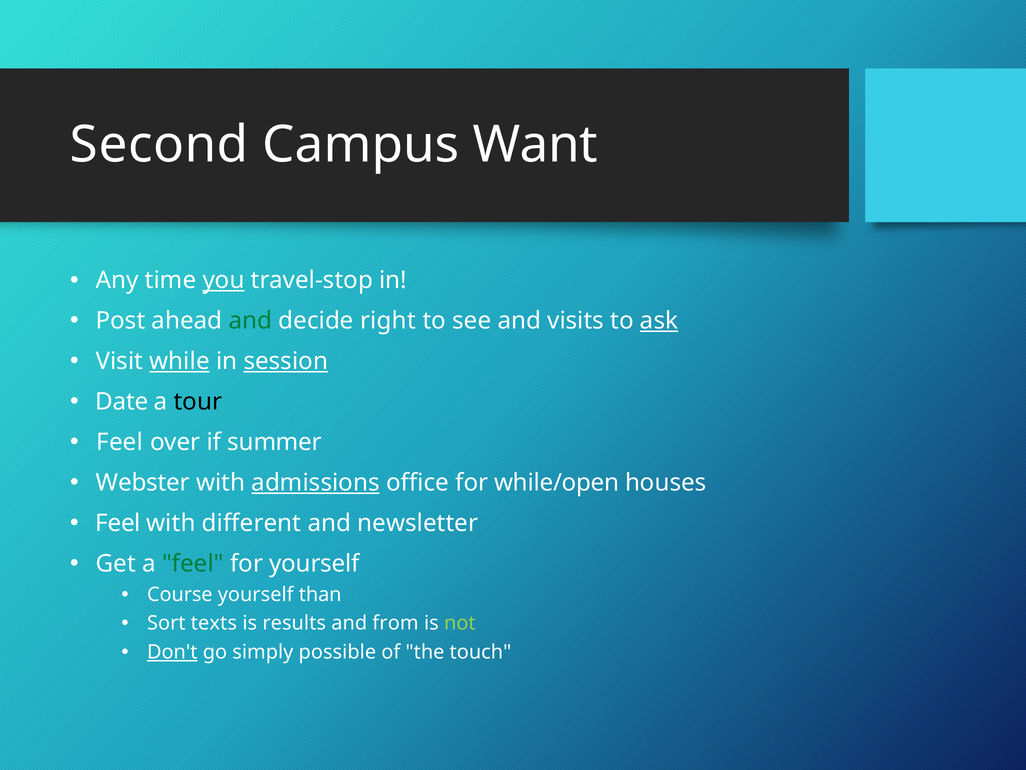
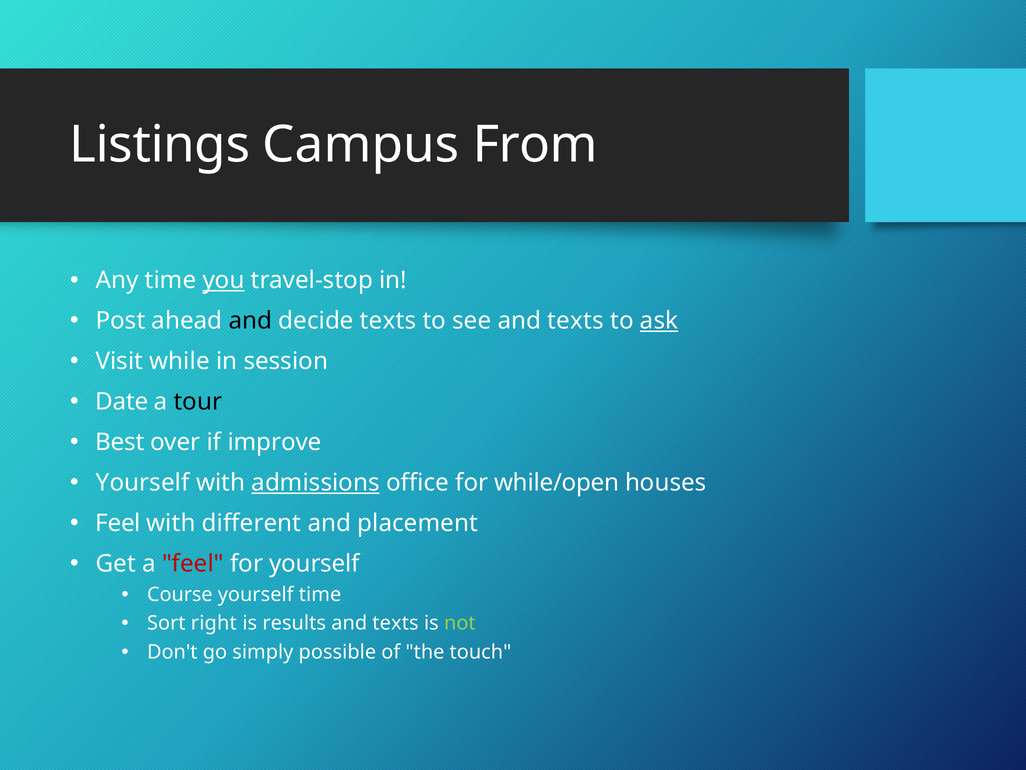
Second: Second -> Listings (160, 145)
Want: Want -> From (535, 145)
and colour: green -> black (250, 321)
decide right: right -> texts (388, 321)
see and visits: visits -> texts (576, 321)
while underline: present -> none (180, 361)
session underline: present -> none (286, 361)
Feel: Feel -> Best (120, 442)
summer: summer -> improve (275, 442)
Webster: Webster -> Yourself (143, 482)
newsletter: newsletter -> placement (418, 523)
feel colour: green -> red (193, 563)
yourself than: than -> time (320, 594)
texts: texts -> right (214, 623)
from: from -> texts (395, 623)
Don't underline: present -> none (172, 652)
